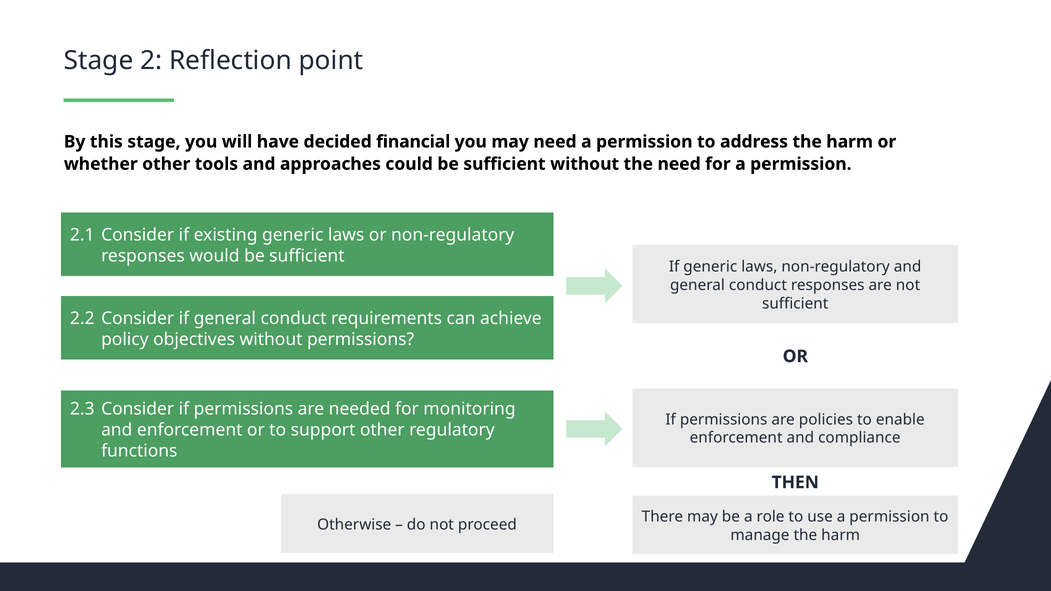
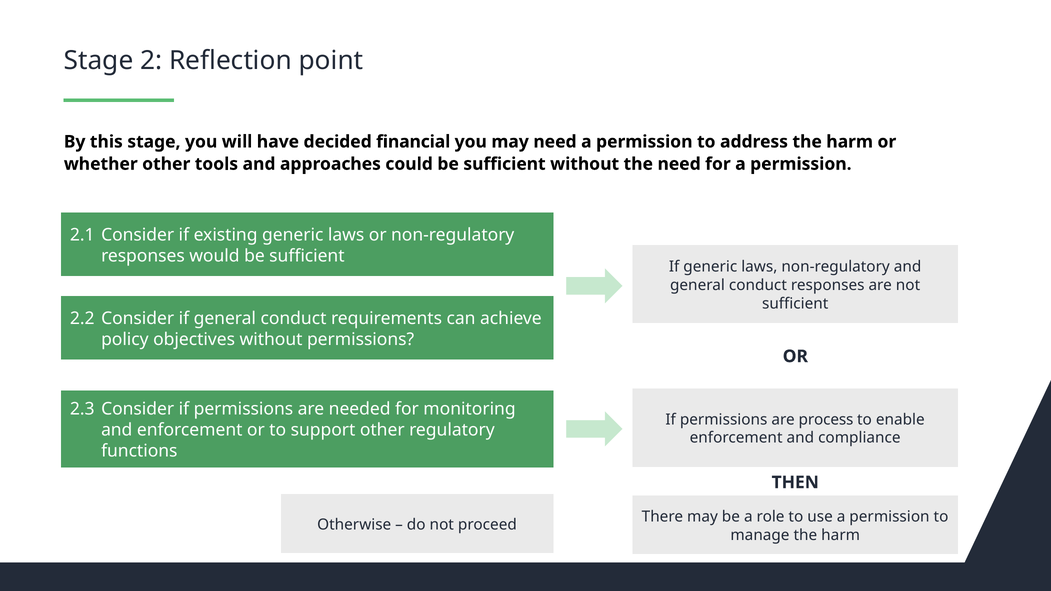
policies: policies -> process (826, 420)
